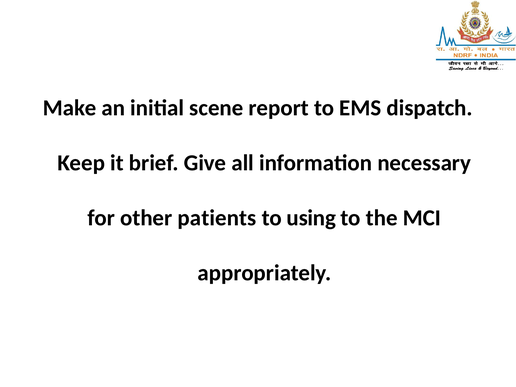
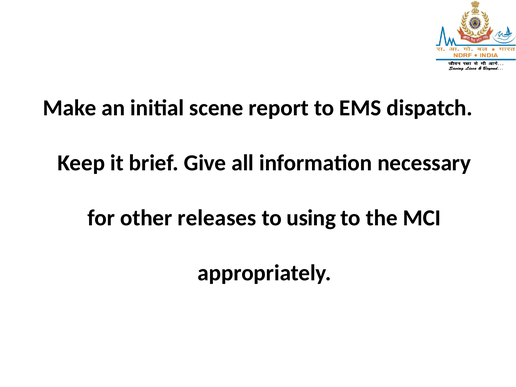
patients: patients -> releases (217, 218)
